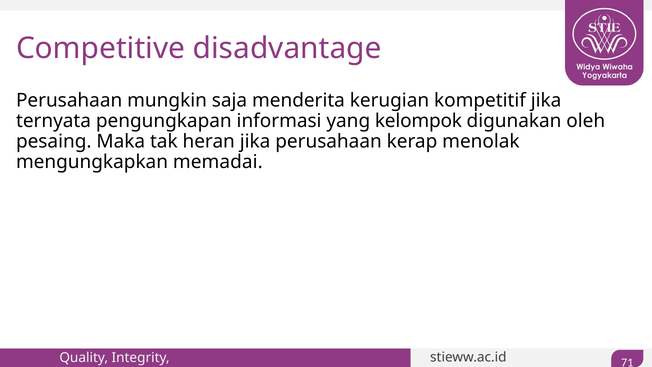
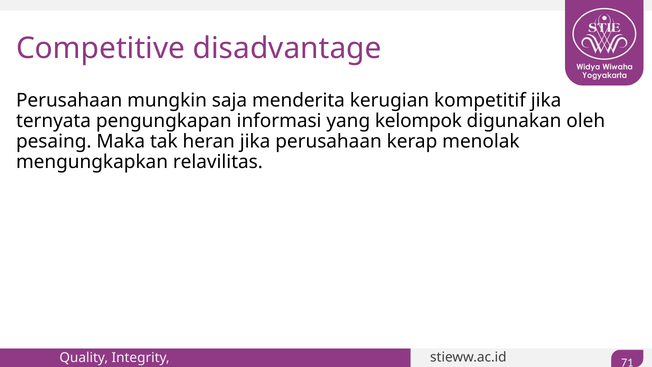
memadai: memadai -> relavilitas (218, 162)
